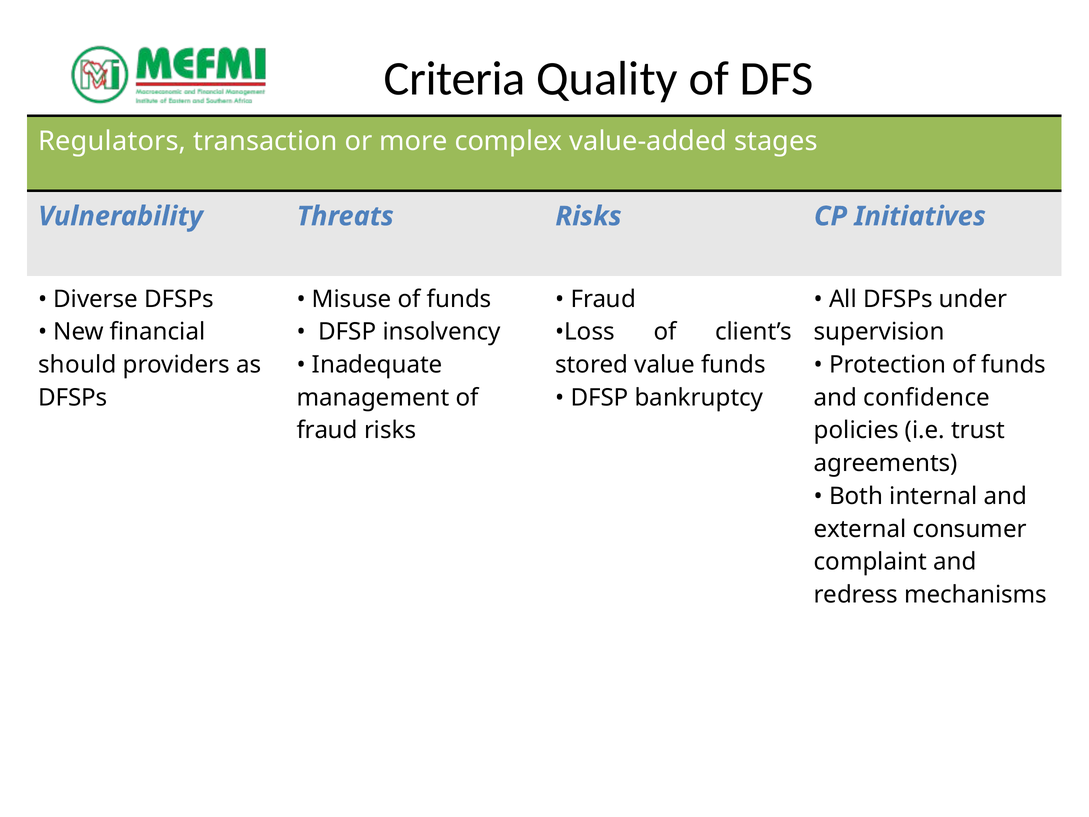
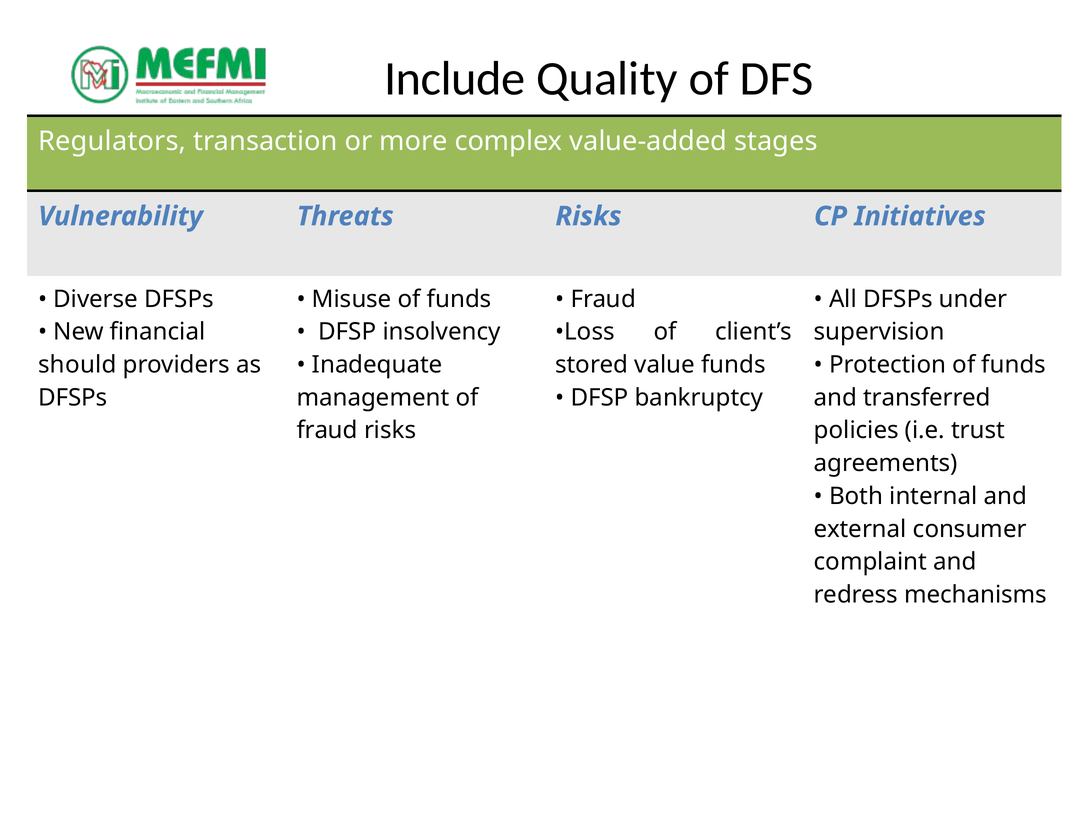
Criteria: Criteria -> Include (455, 79)
confidence: confidence -> transferred (927, 398)
